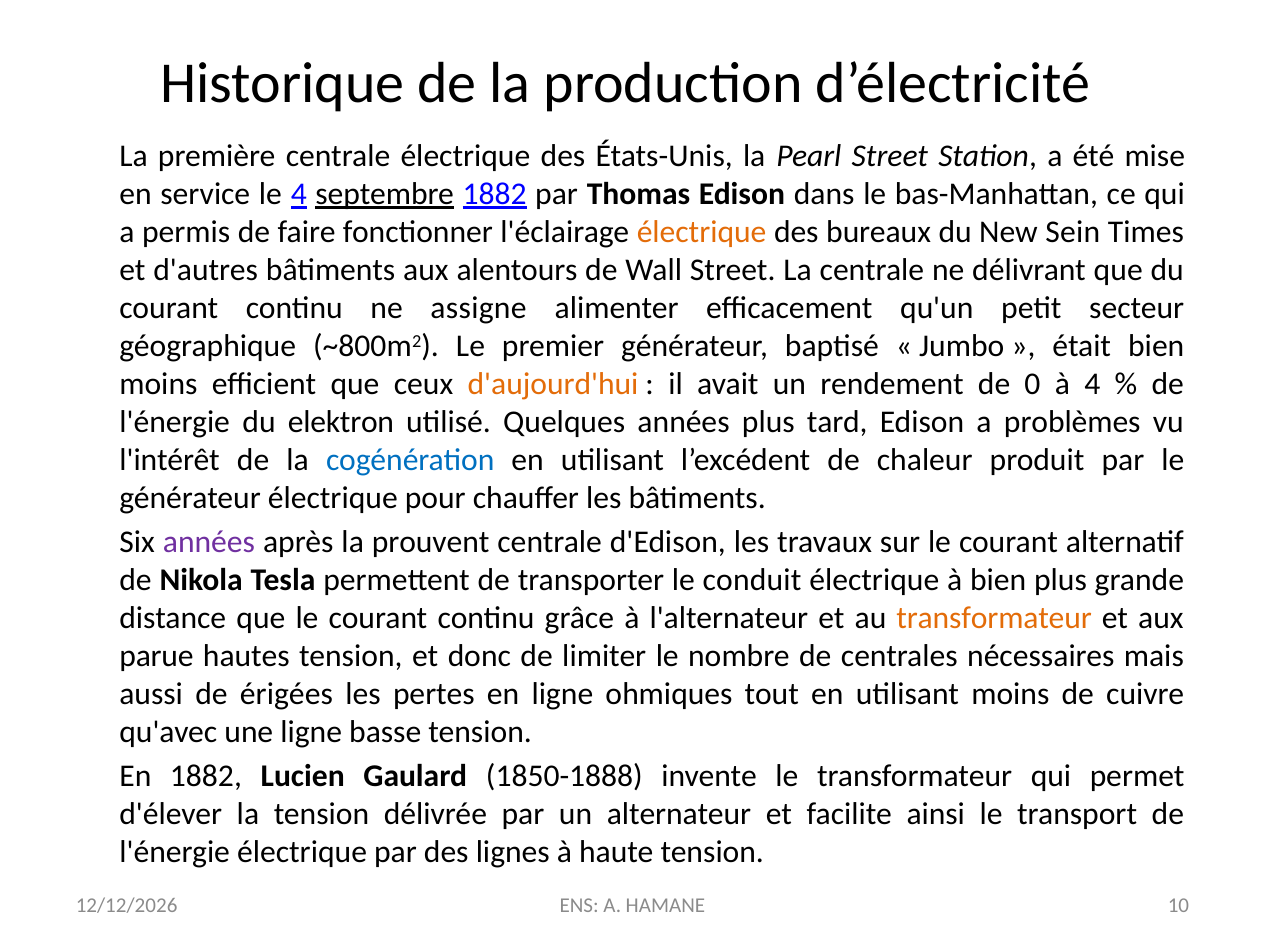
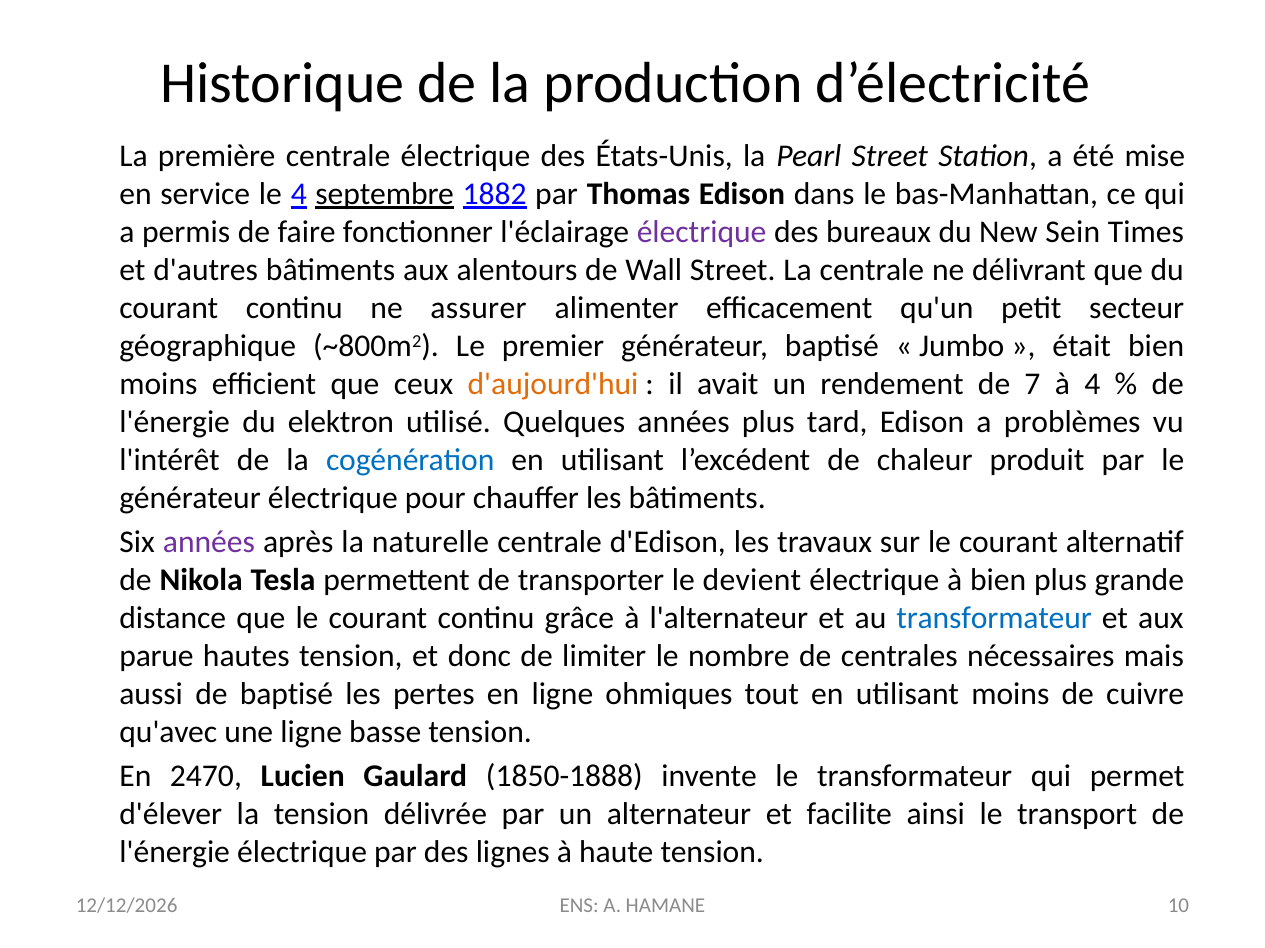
électrique colour: orange -> purple (702, 233)
assigne: assigne -> assurer (479, 308)
0: 0 -> 7 (1032, 384)
prouvent: prouvent -> naturelle (430, 542)
conduit: conduit -> devient (752, 580)
transformateur colour: orange -> blue (994, 618)
de érigées: érigées -> baptisé (287, 694)
En 1882: 1882 -> 2470 (206, 777)
